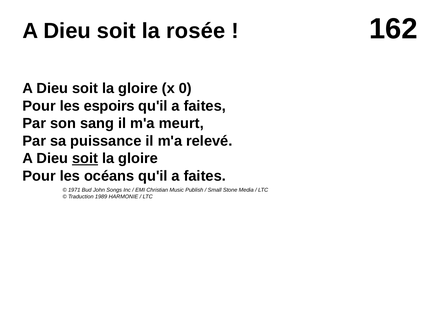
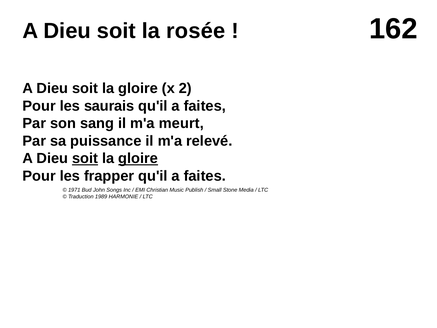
0: 0 -> 2 (185, 88)
espoirs: espoirs -> saurais (109, 106)
gloire underline: none -> present (138, 158)
océans: océans -> frapper (109, 176)
